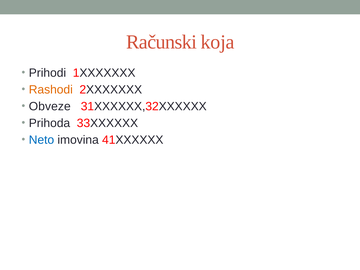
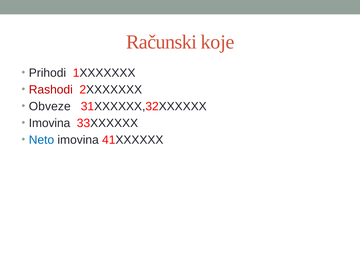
koja: koja -> koje (218, 42)
Rashodi colour: orange -> red (51, 90)
Prihoda: Prihoda -> Imovina (50, 123)
